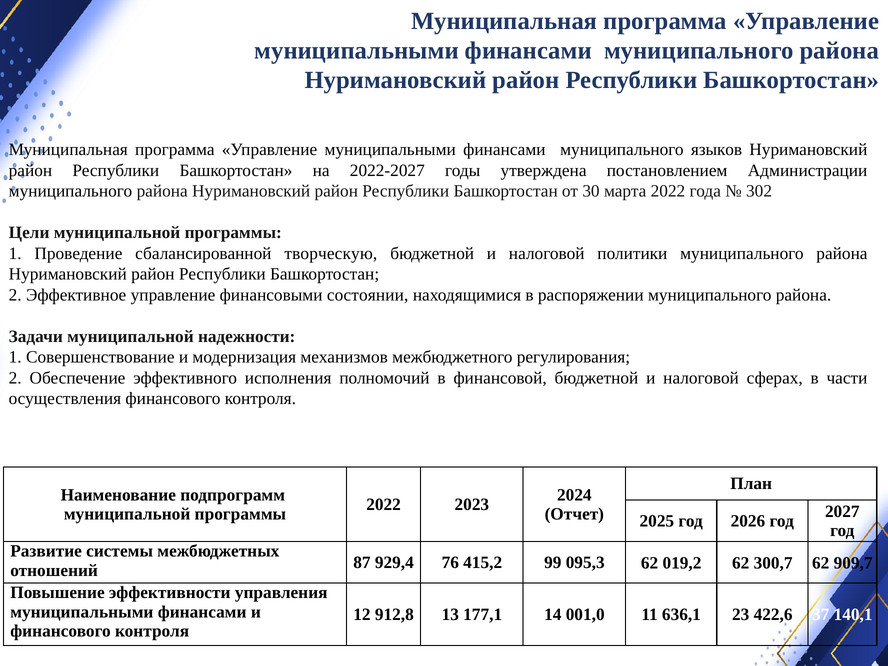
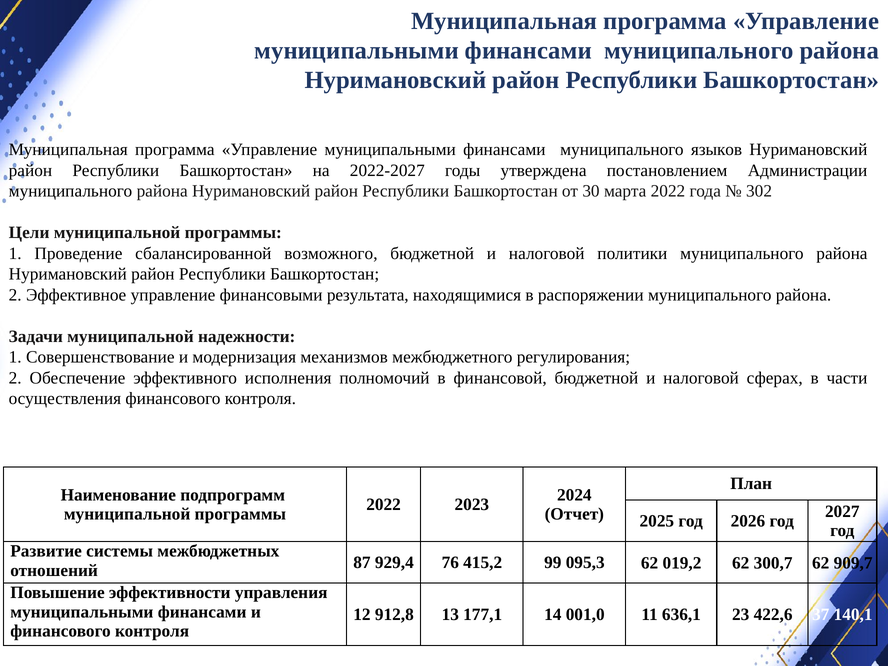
творческую: творческую -> возможного (331, 253)
состоянии: состоянии -> результата (368, 295)
